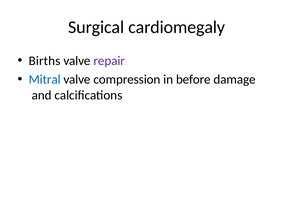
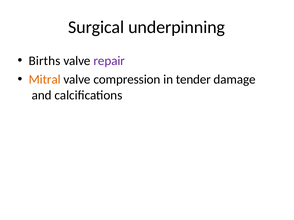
cardiomegaly: cardiomegaly -> underpinning (177, 27)
Mitral colour: blue -> orange (45, 80)
before: before -> tender (193, 80)
